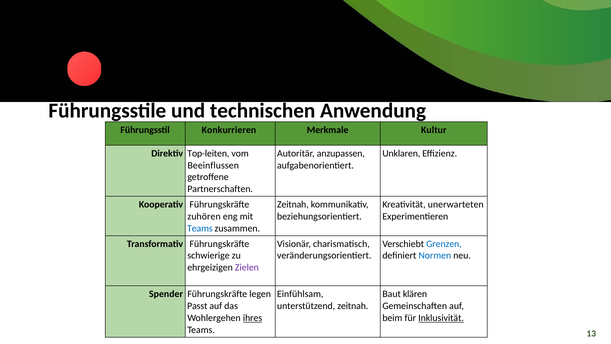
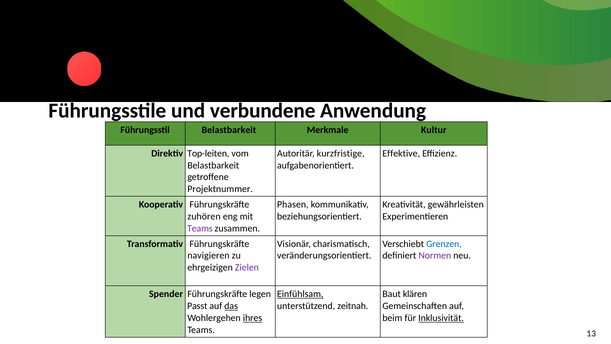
technischen: technischen -> verbundene (263, 111)
Führungsstil Konkurrieren: Konkurrieren -> Belastbarkeit (229, 130)
anzupassen: anzupassen -> kurzfristige (341, 153)
Unklaren: Unklaren -> Effektive (401, 153)
Beeinflussen: Beeinflussen -> Belastbarkeit (213, 165)
Partnerschaften: Partnerschaften -> Projektnummer (220, 189)
Zeitnah: Zeitnah -> Phasen (293, 204)
unerwarteten: unerwarteten -> gewährleisten (456, 204)
Teams colour: blue -> purple (200, 228)
schwierige: schwierige -> navigieren (208, 256)
Normen colour: blue -> purple (435, 256)
Einfühlsam underline: none -> present (300, 294)
das underline: none -> present (231, 306)
